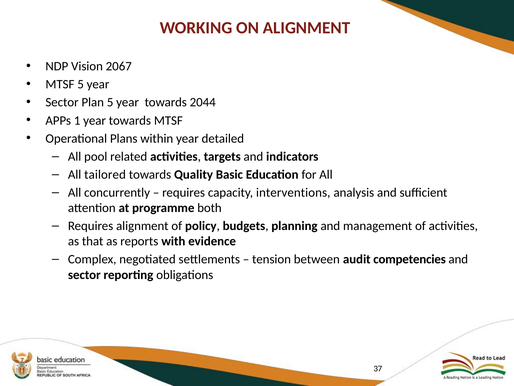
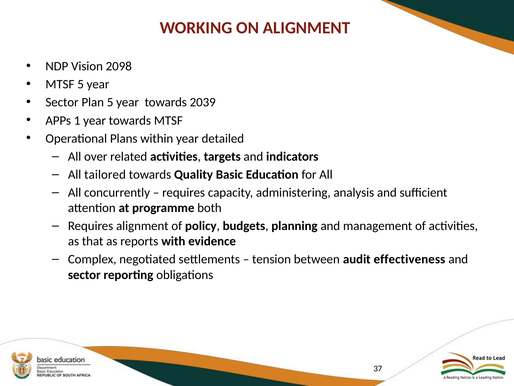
2067: 2067 -> 2098 (119, 66)
2044: 2044 -> 2039 (203, 102)
pool: pool -> over (96, 156)
interventions: interventions -> administering (293, 192)
competencies: competencies -> effectiveness (409, 259)
